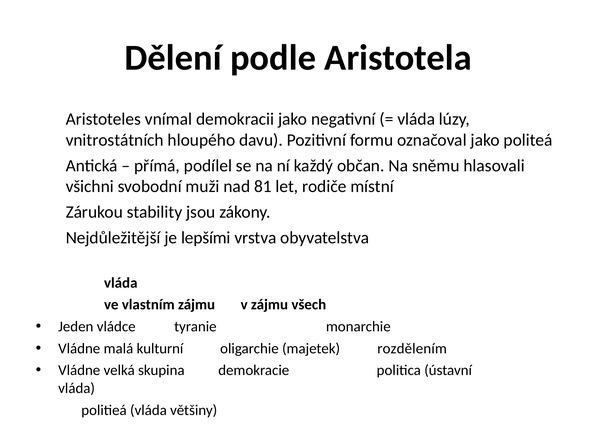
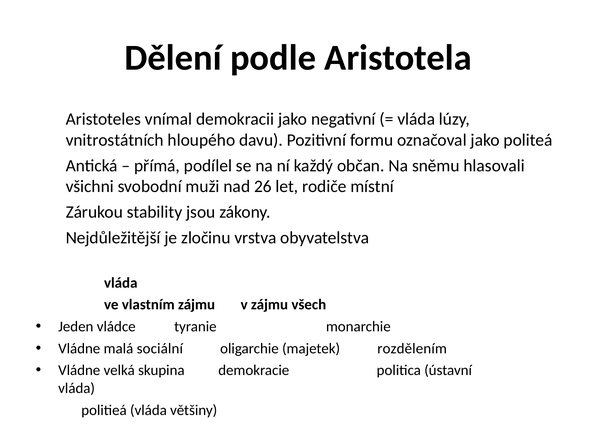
81: 81 -> 26 (263, 186)
lepšími: lepšími -> zločinu (206, 238)
kulturní: kulturní -> sociální (160, 348)
